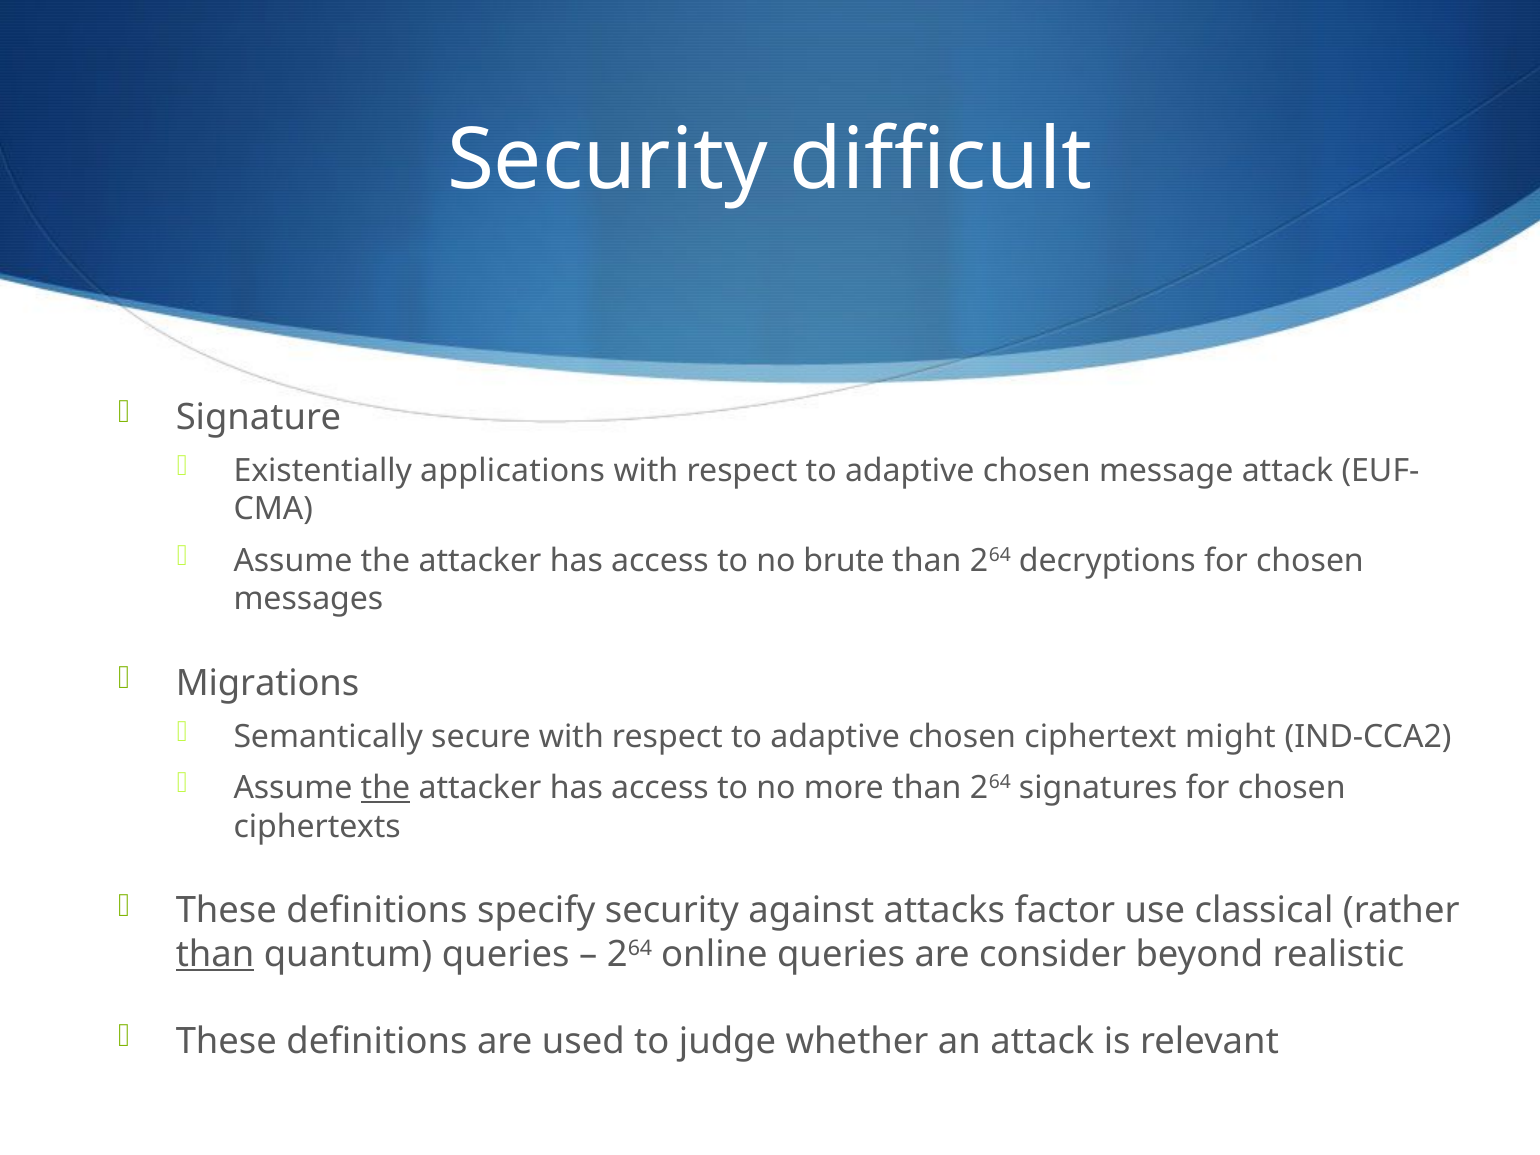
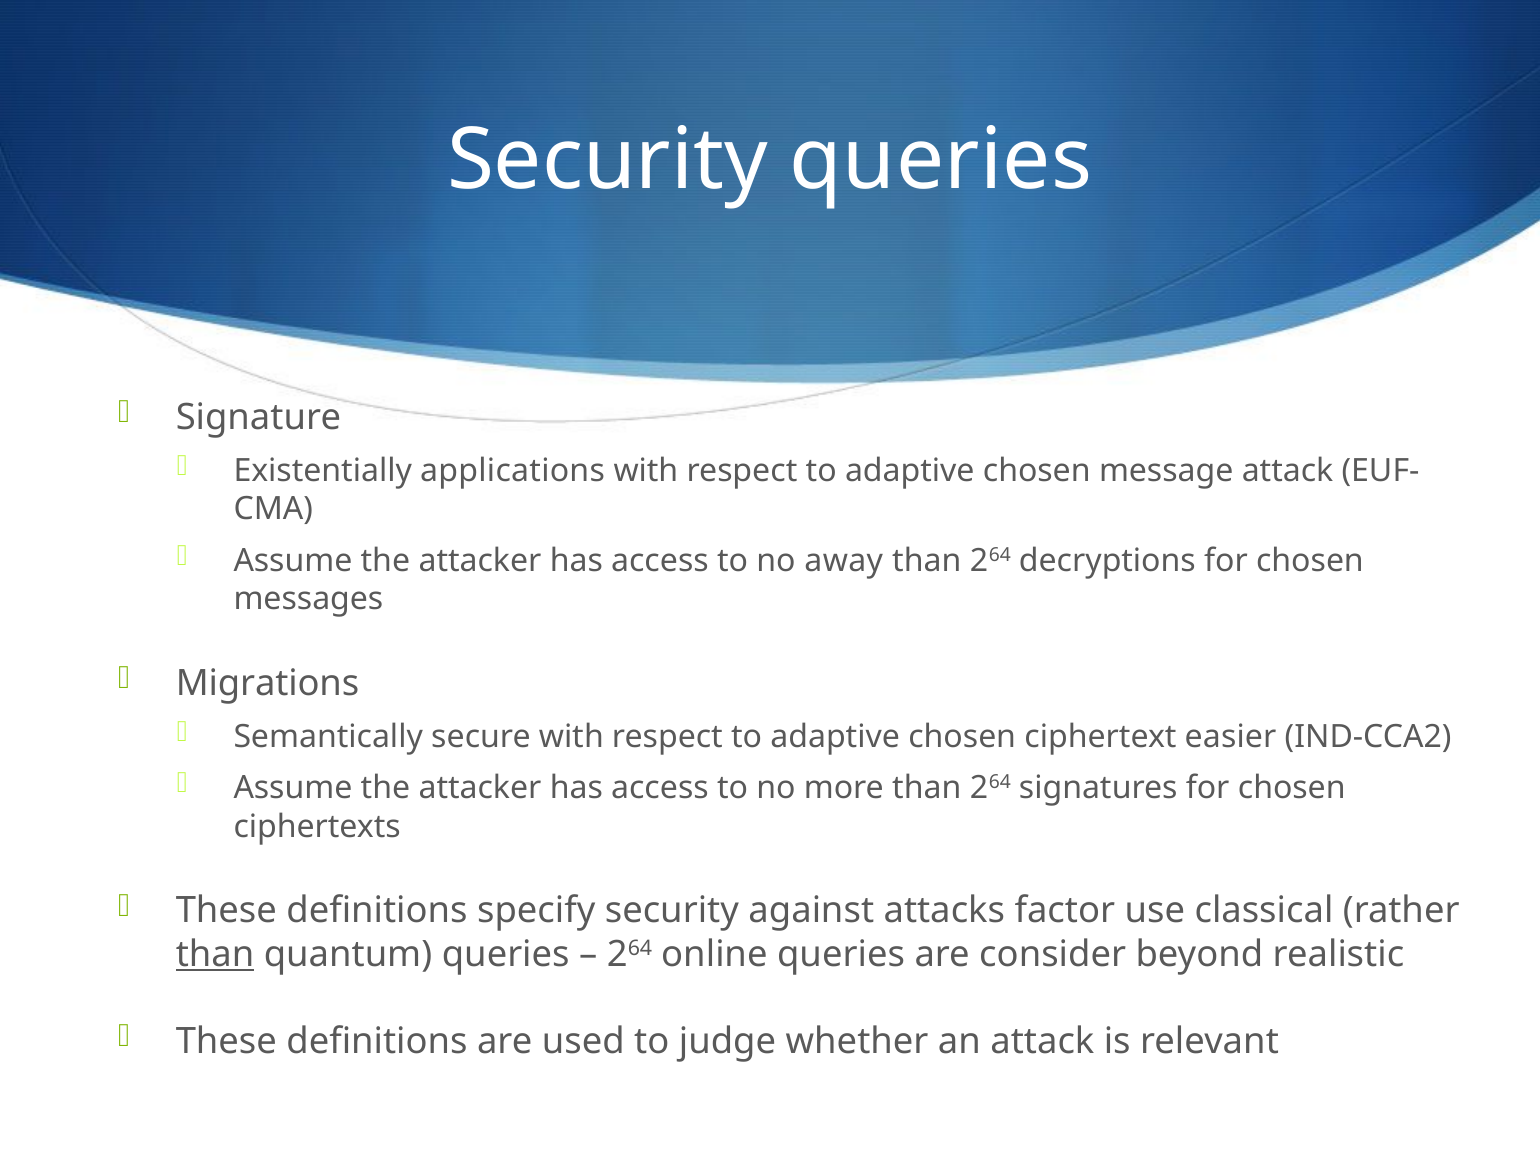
Security difficult: difficult -> queries (941, 160)
brute: brute -> away (844, 561)
might: might -> easier (1231, 737)
the underline: present -> none (385, 788)
